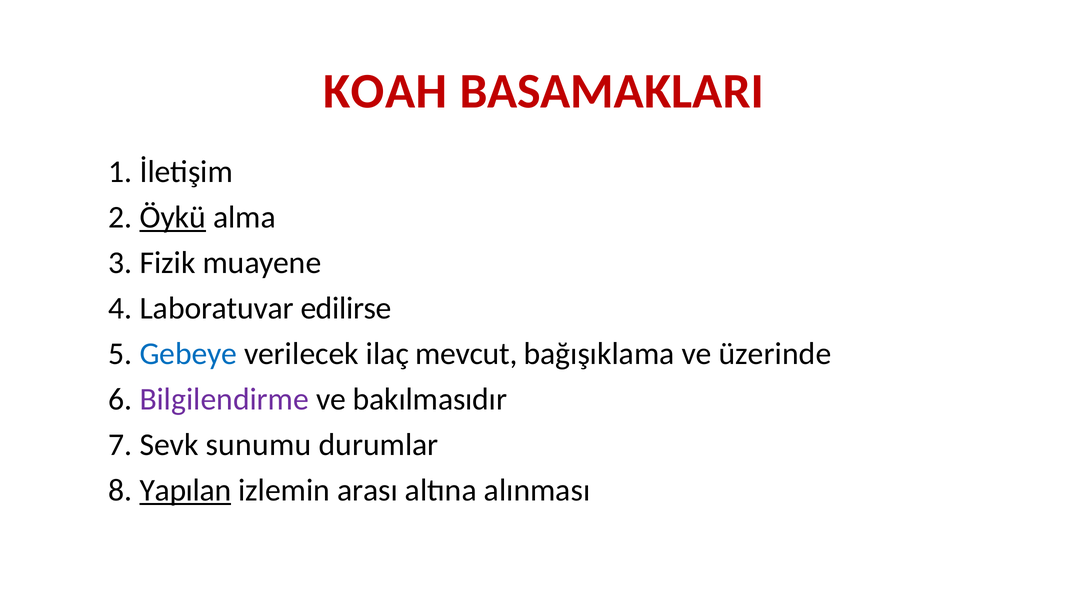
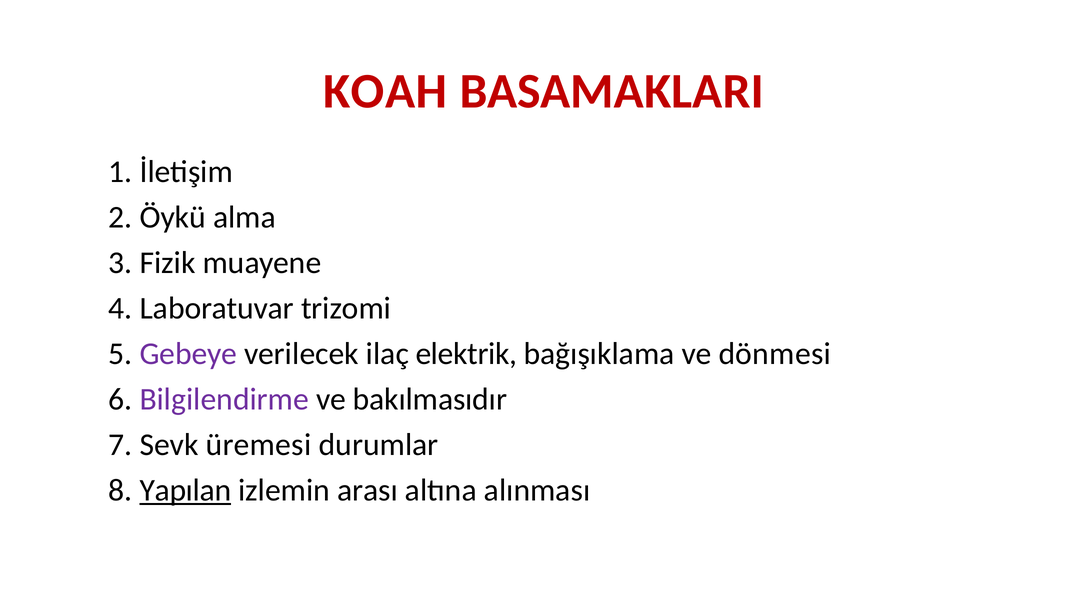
Öykü underline: present -> none (173, 218)
edilirse: edilirse -> trizomi (346, 309)
Gebeye colour: blue -> purple (188, 354)
mevcut: mevcut -> elektrik (466, 354)
üzerinde: üzerinde -> dönmesi (775, 354)
sunumu: sunumu -> üremesi (259, 445)
